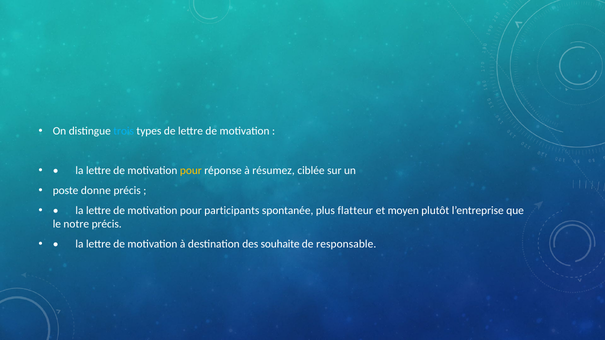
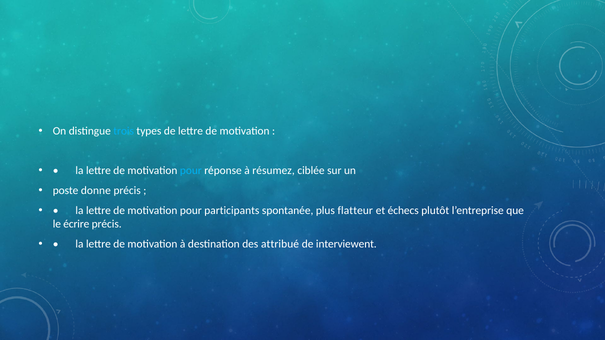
pour colour: yellow -> light blue (191, 171)
moyen: moyen -> échecs (403, 211)
notre: notre -> écrire (76, 224)
souhaite: souhaite -> attribué (280, 244)
responsable: responsable -> interviewent (346, 244)
